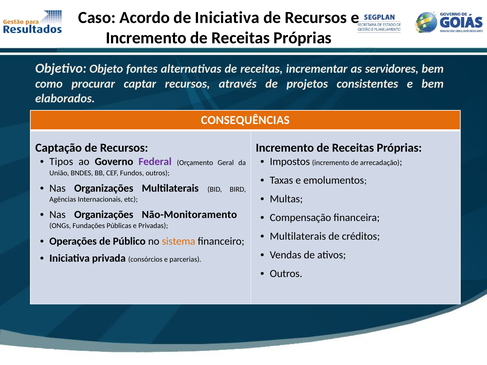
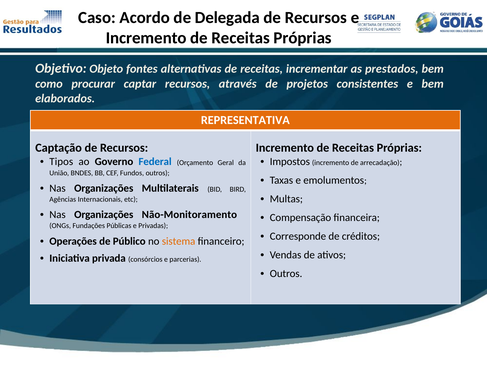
de Iniciativa: Iniciativa -> Delegada (227, 18)
servidores: servidores -> prestados (392, 69)
CONSEQUÊNCIAS: CONSEQUÊNCIAS -> REPRESENTATIVA (245, 120)
Federal colour: purple -> blue (155, 162)
Multilaterais: Multilaterais -> Corresponde (298, 236)
